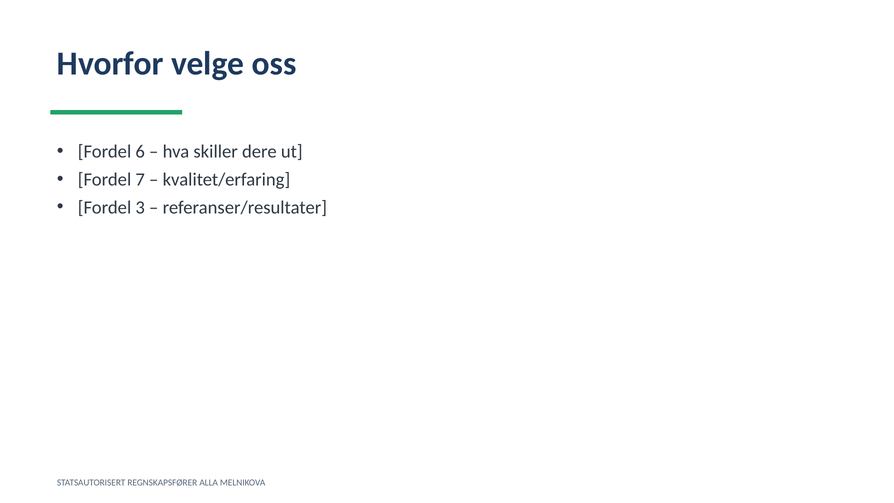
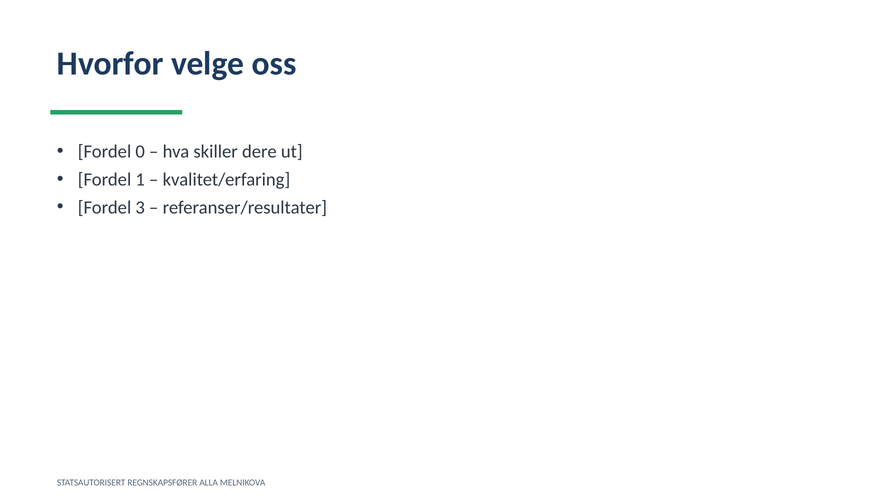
6: 6 -> 0 (140, 151)
7: 7 -> 1 (140, 179)
